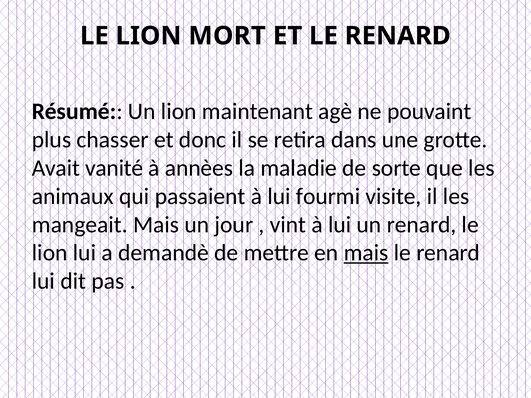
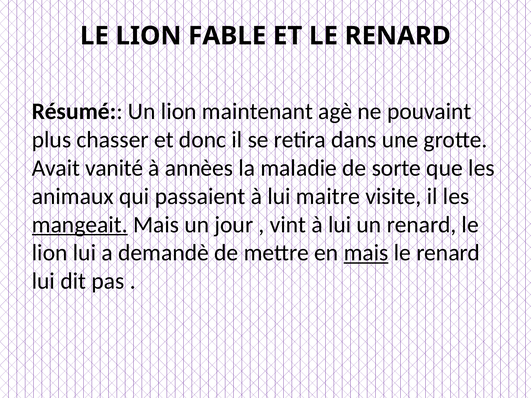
MORT: MORT -> FABLE (227, 36)
fourmi: fourmi -> maitre (328, 196)
mangeait underline: none -> present (80, 225)
